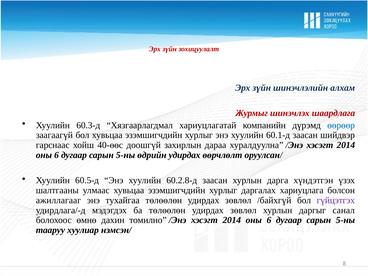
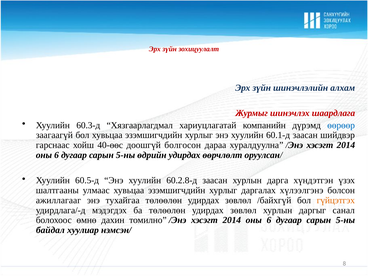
захирлын: захирлын -> болгосон (183, 145)
хариуцлага: хариуцлага -> хүлээлгэнэ (302, 190)
гүйцэтгэх colour: purple -> orange (336, 200)
тааруу: тааруу -> байдал (50, 230)
